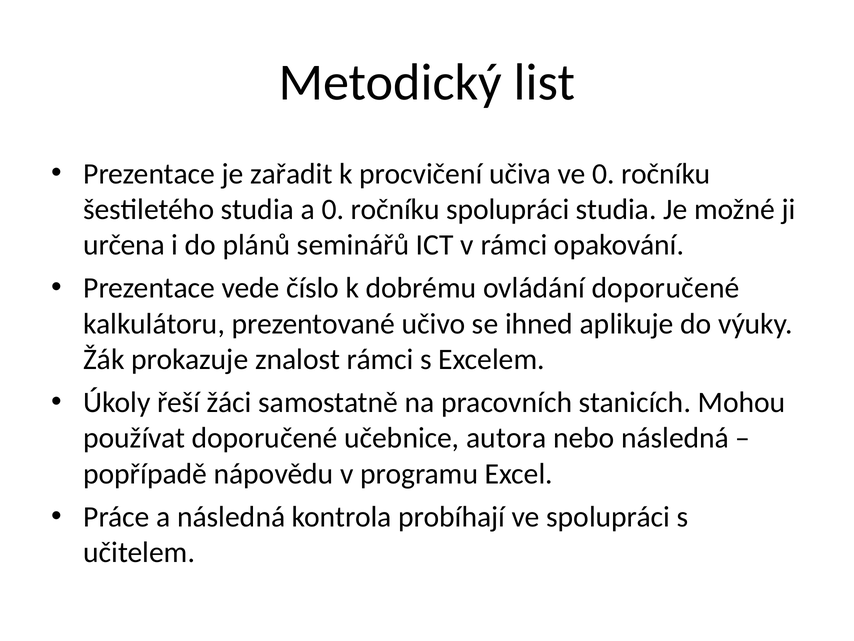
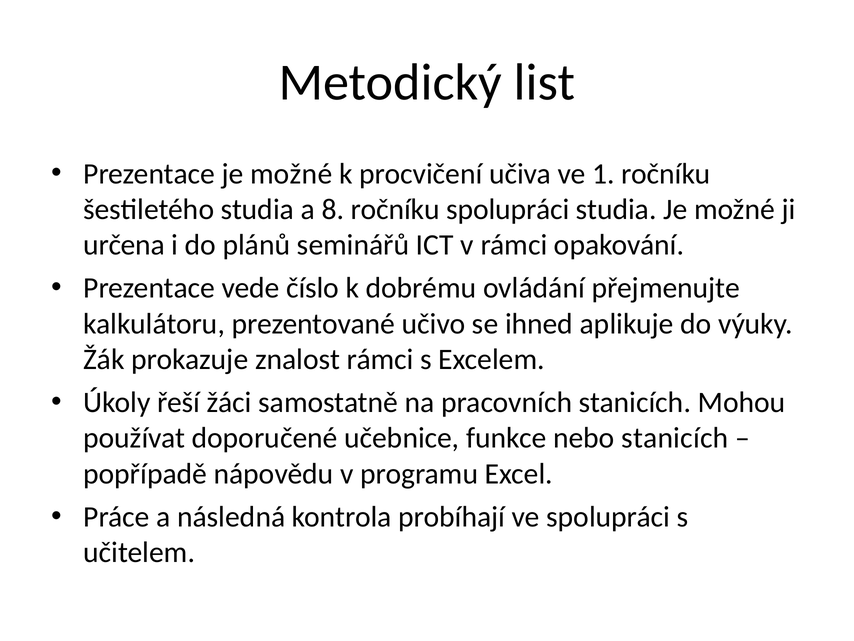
Prezentace je zařadit: zařadit -> možné (291, 174)
ve 0: 0 -> 1 (603, 174)
a 0: 0 -> 8 (333, 209)
ovládání doporučené: doporučené -> přejmenujte (666, 288)
autora: autora -> funkce (506, 438)
nebo následná: následná -> stanicích (675, 438)
